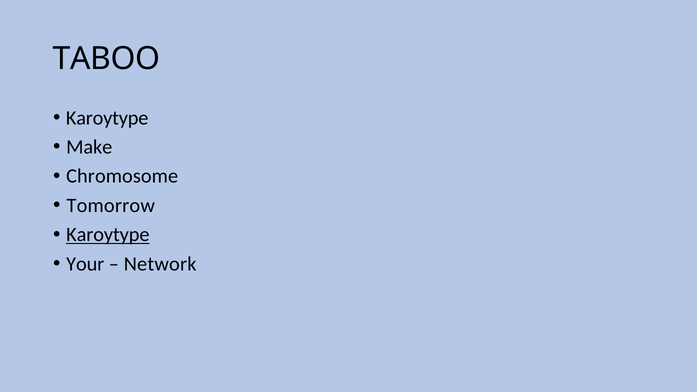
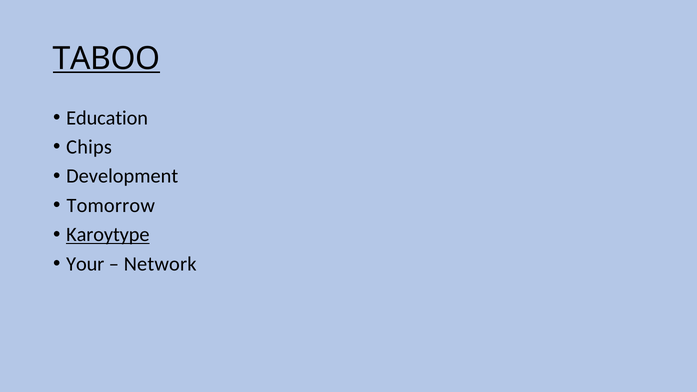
TABOO underline: none -> present (107, 59)
Karoytype: Karoytype -> Education (107, 118)
Make: Make -> Chips (89, 147)
Chromosome: Chromosome -> Development (122, 176)
